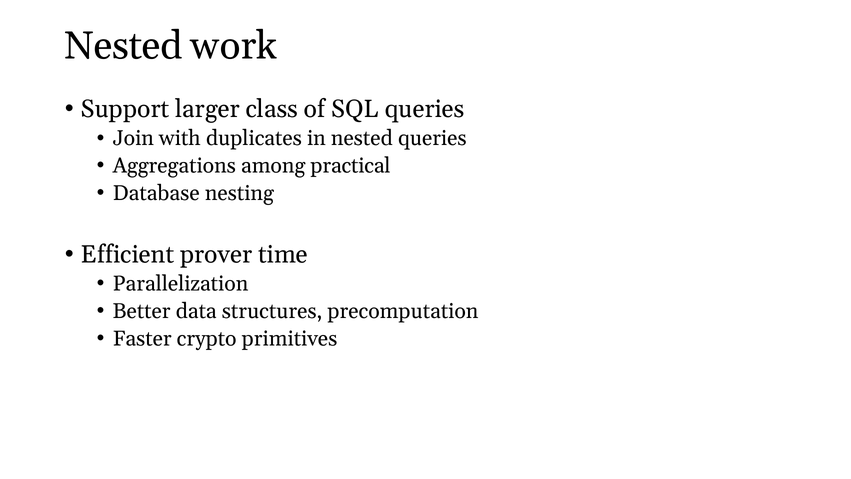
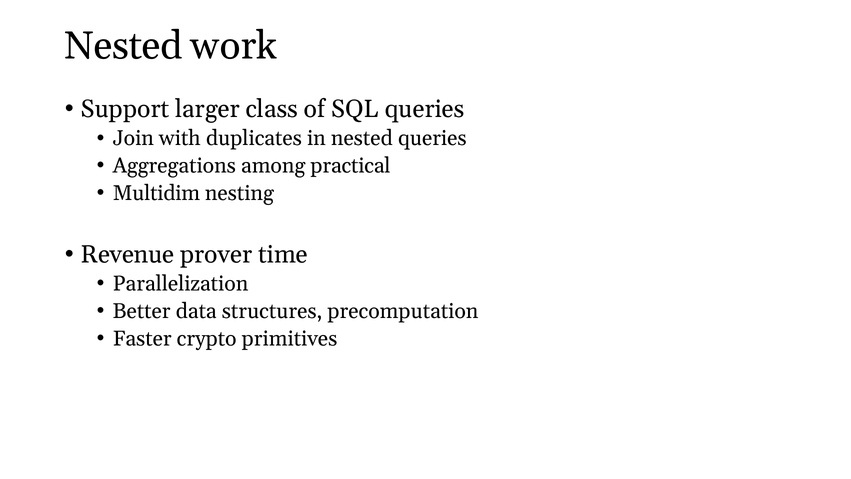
Database: Database -> Multidim (156, 193)
Efficient: Efficient -> Revenue (128, 254)
